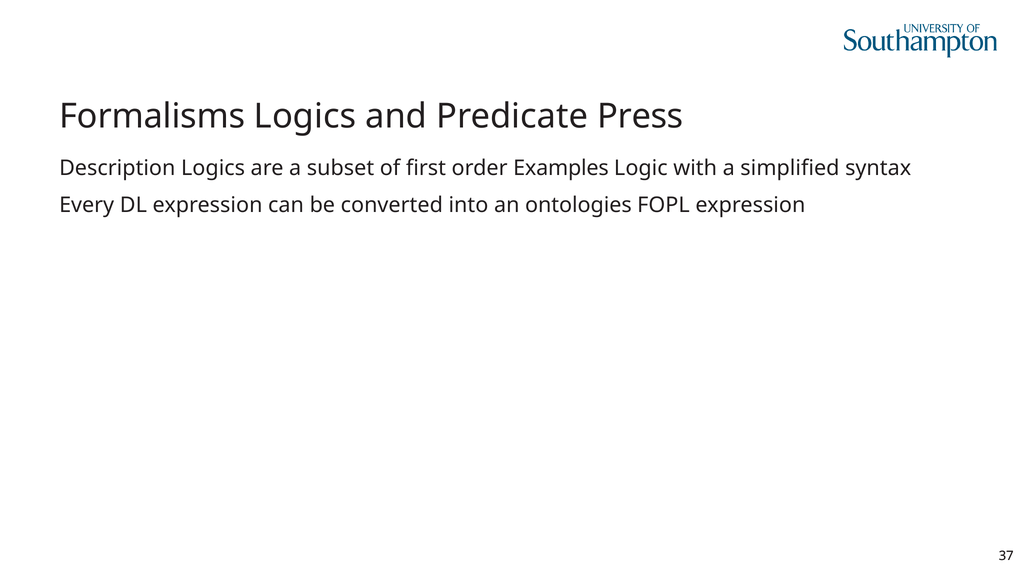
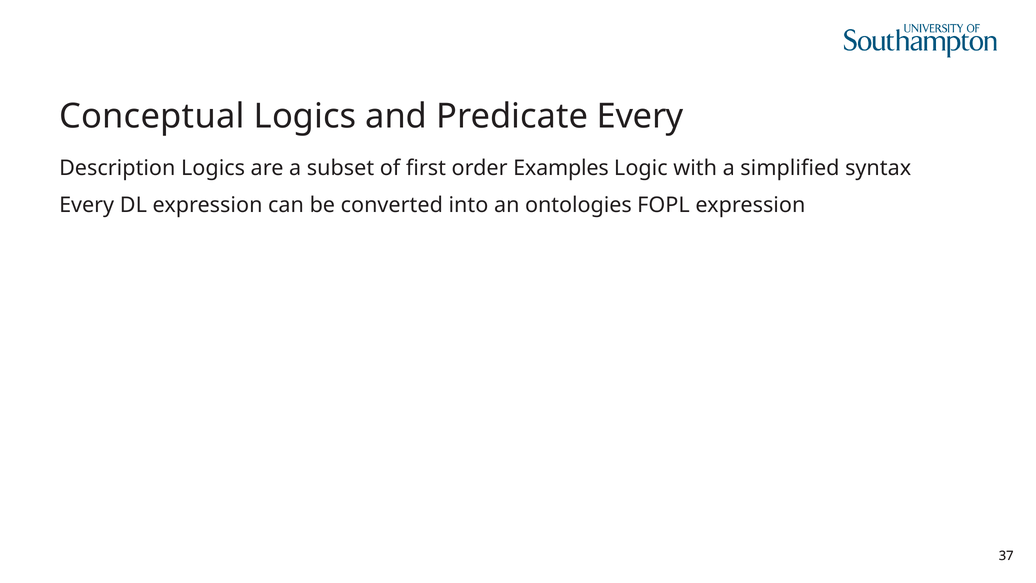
Formalisms: Formalisms -> Conceptual (152, 116)
Predicate Press: Press -> Every (640, 116)
